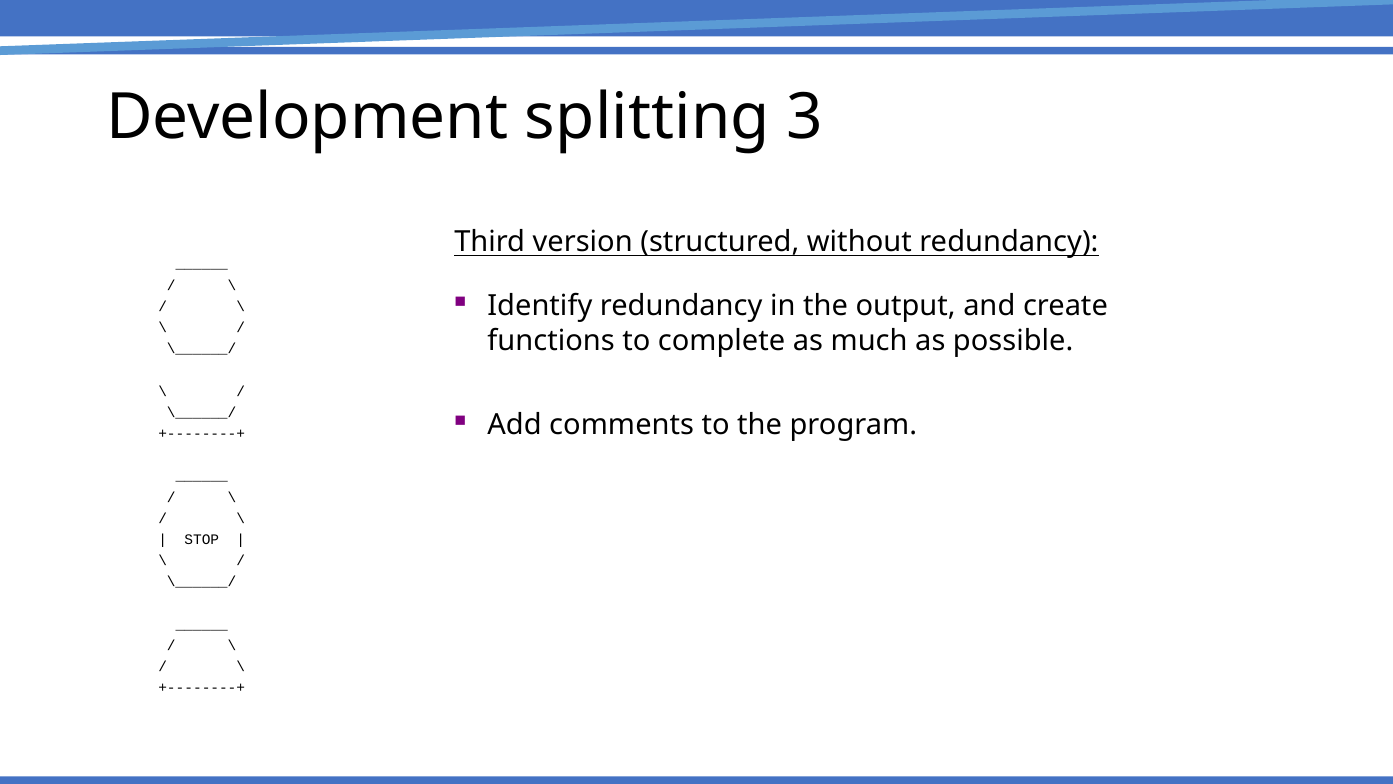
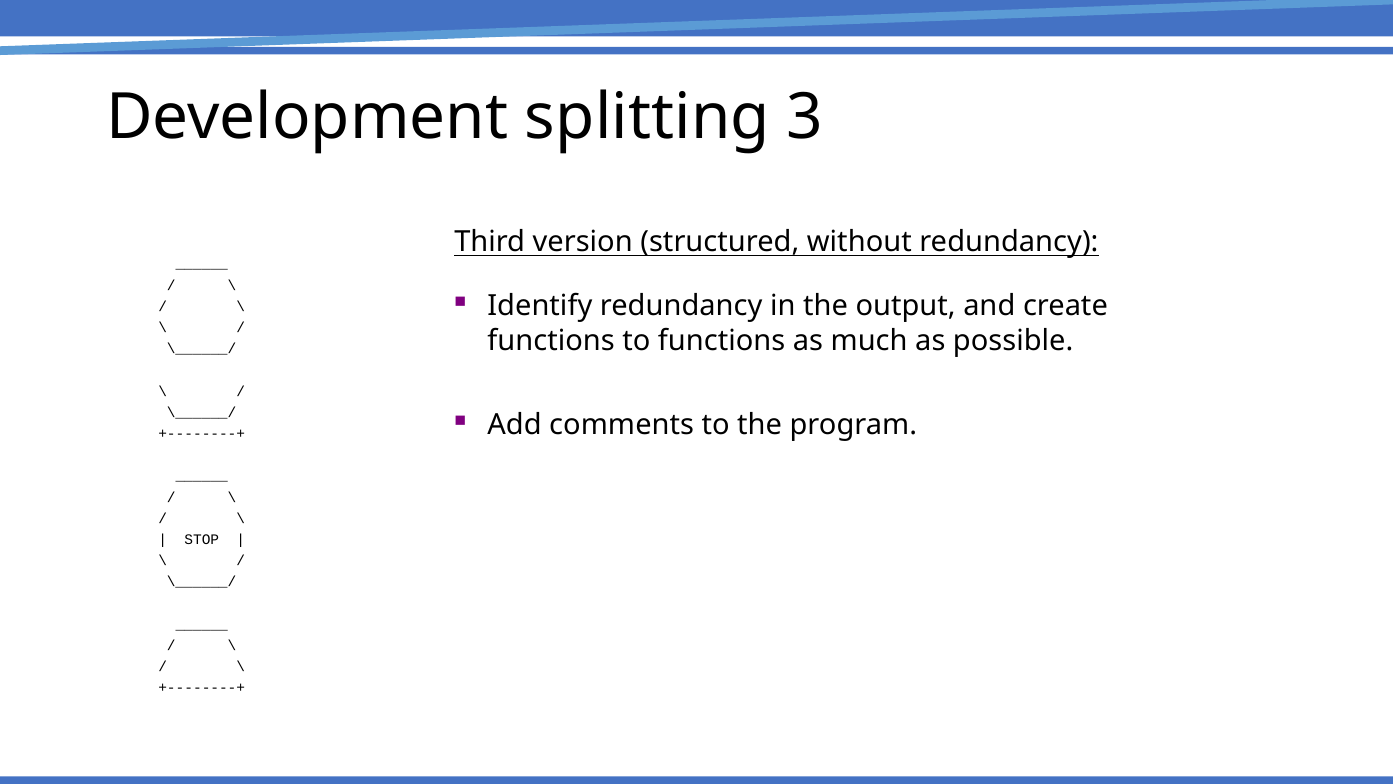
to complete: complete -> functions (722, 340)
